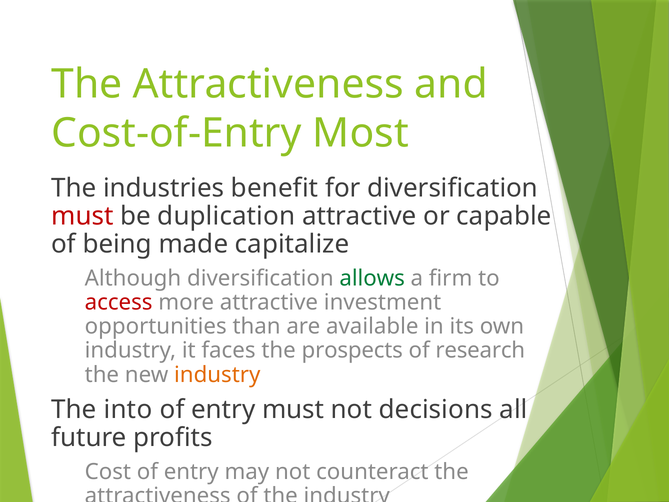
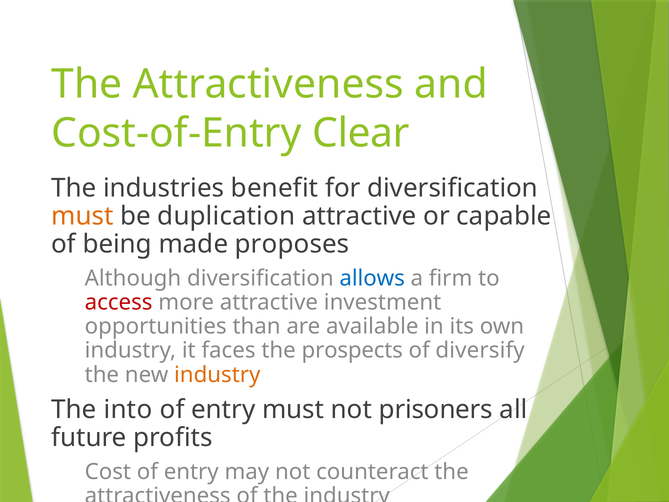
Most: Most -> Clear (361, 133)
must colour: red -> orange (82, 216)
capitalize: capitalize -> proposes (292, 244)
allows colour: green -> blue (372, 278)
research: research -> diversify (480, 350)
decisions: decisions -> prisoners (436, 409)
